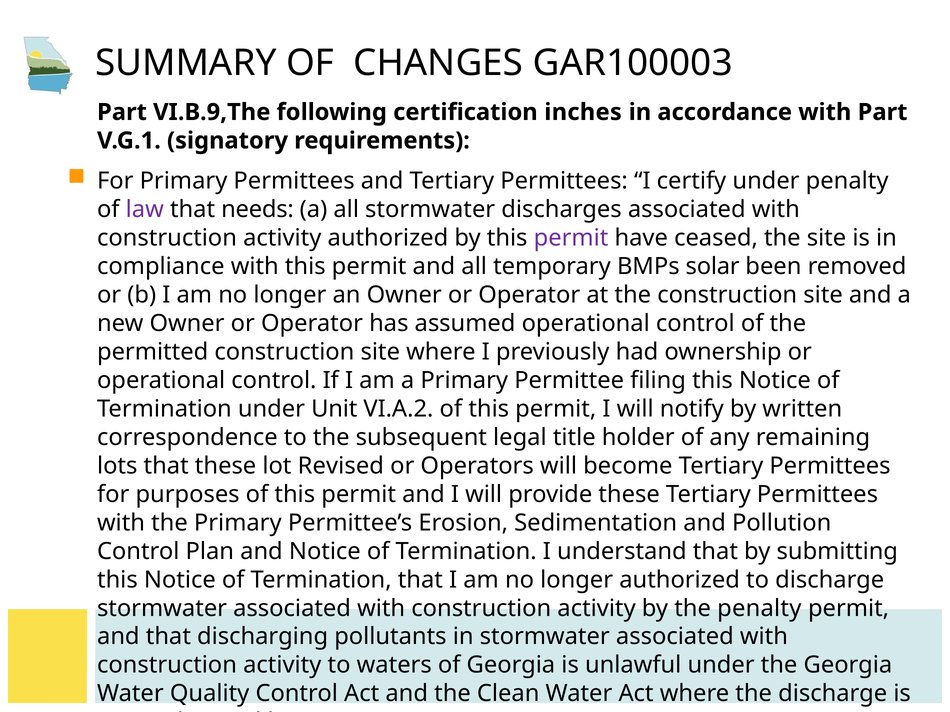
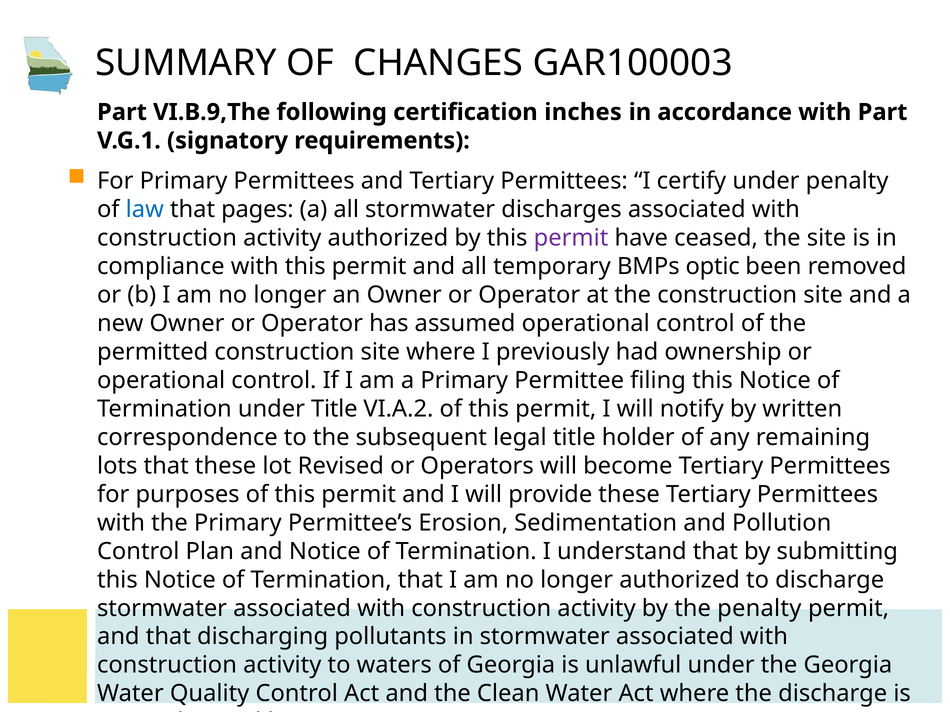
law colour: purple -> blue (145, 210)
needs: needs -> pages (257, 210)
solar: solar -> optic (713, 267)
under Unit: Unit -> Title (334, 409)
